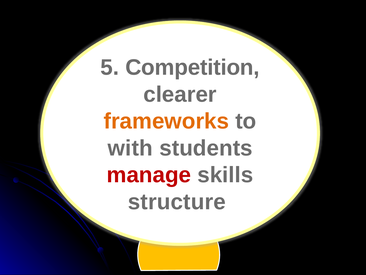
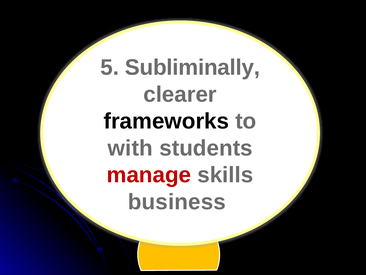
Competition: Competition -> Subliminally (192, 67)
frameworks colour: orange -> black (166, 121)
structure: structure -> business (177, 202)
